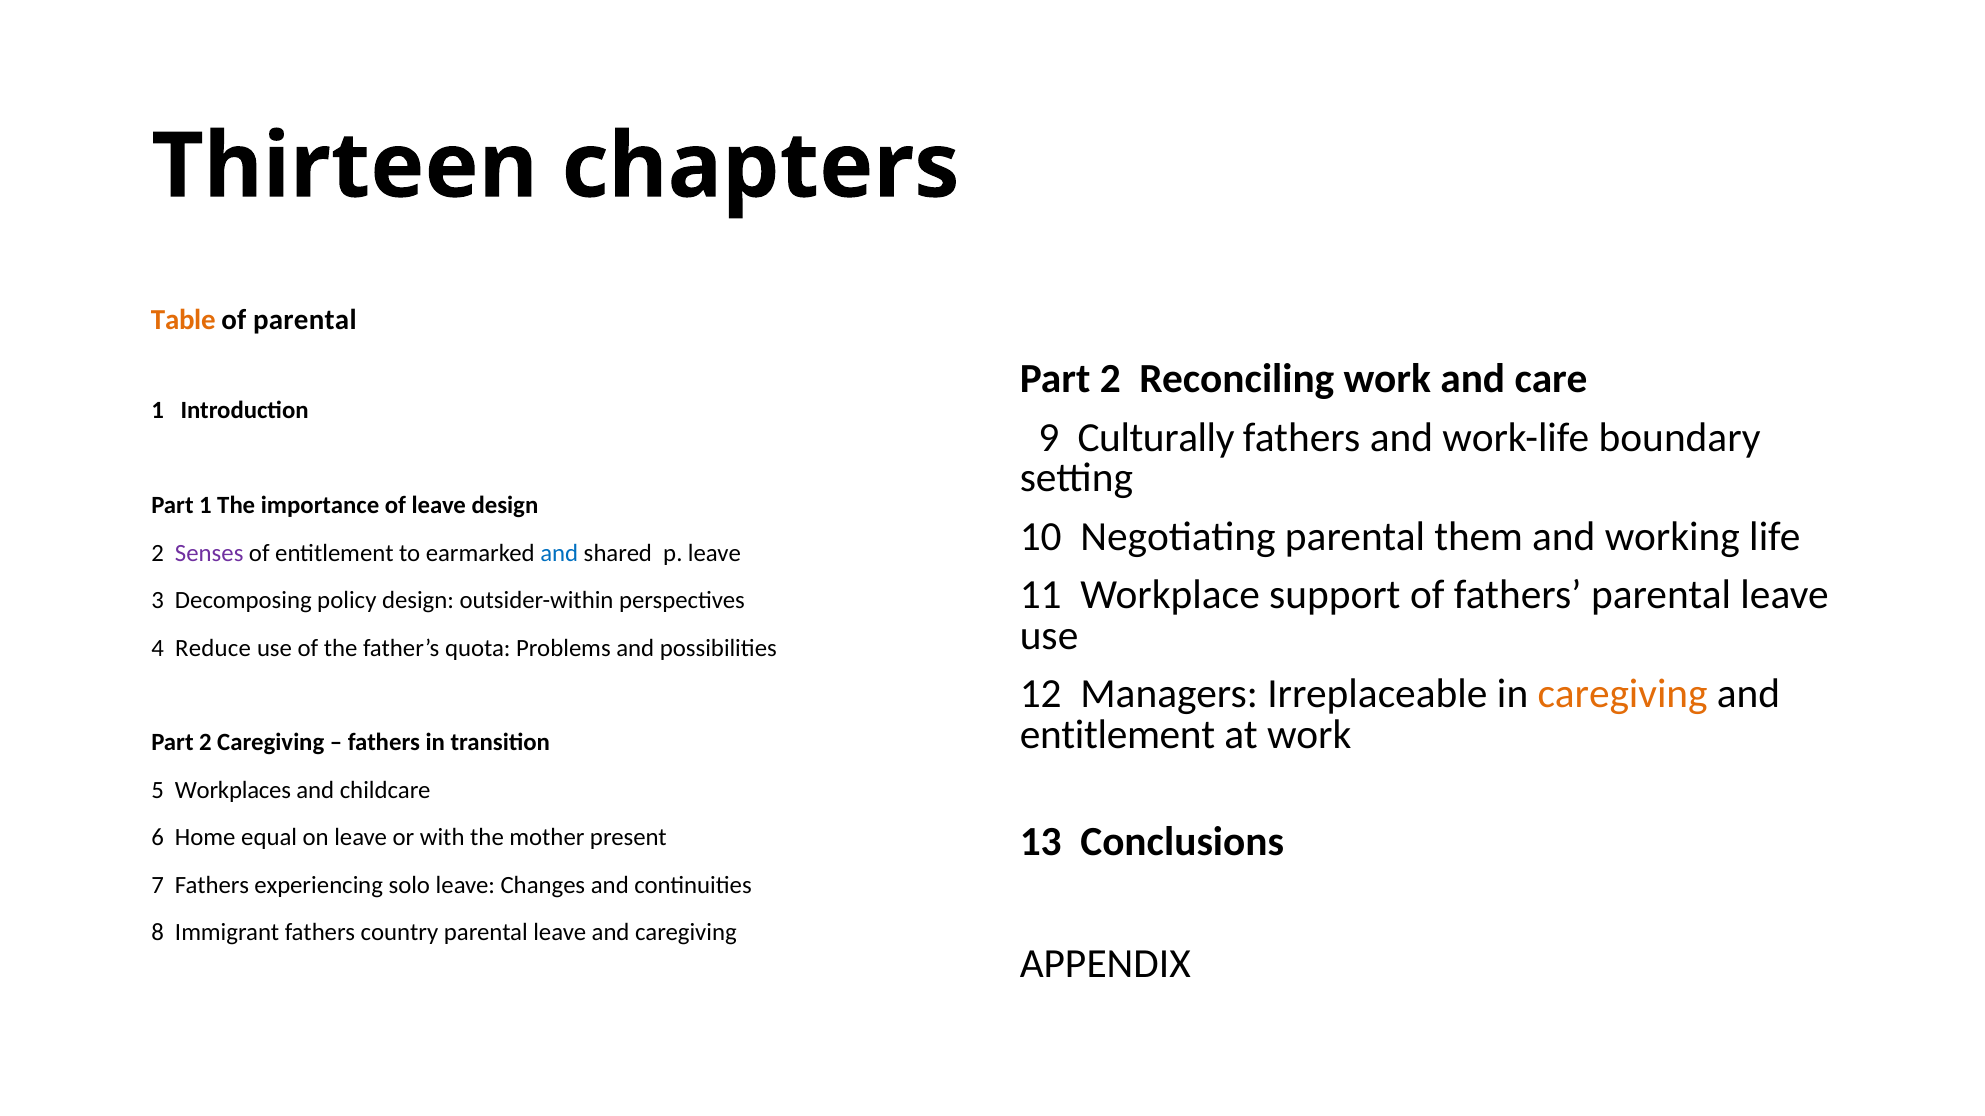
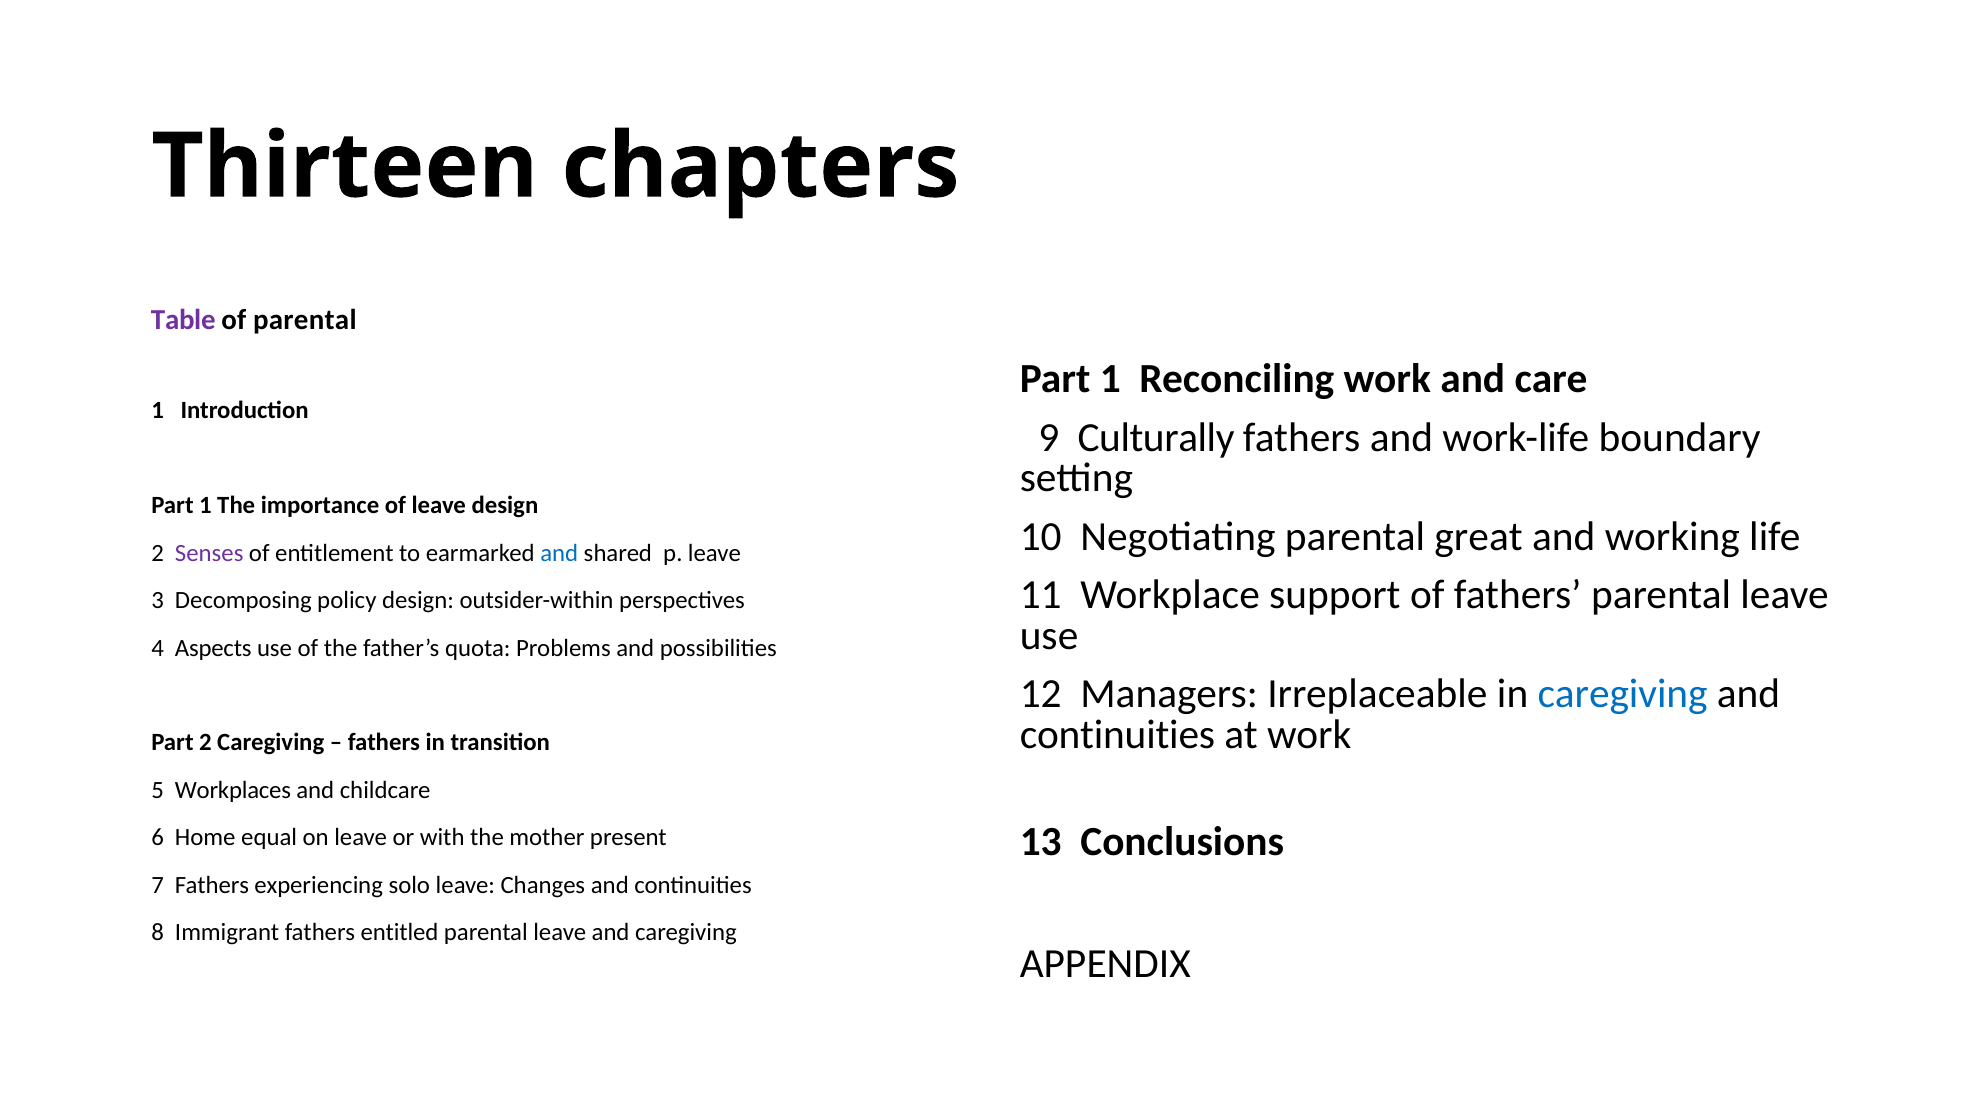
Table colour: orange -> purple (183, 320)
2: 2 -> 1 (1110, 379)
them: them -> great (1479, 537)
Reduce: Reduce -> Aspects (213, 648)
caregiving colour: orange -> blue (1623, 695)
entitlement: entitlement -> continuities (1117, 735)
country: country -> entitled (400, 933)
